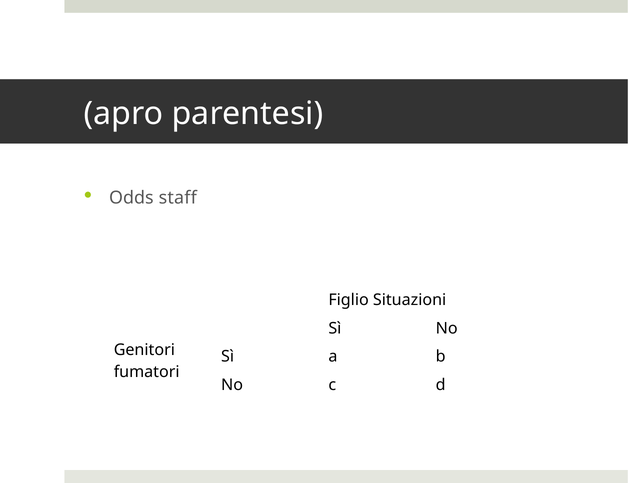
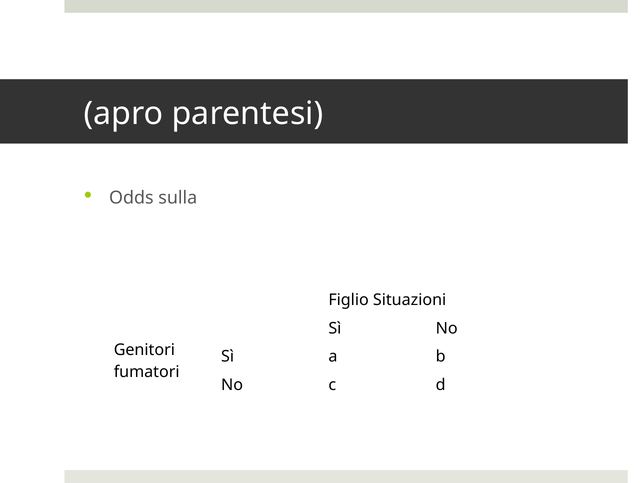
staff: staff -> sulla (178, 198)
